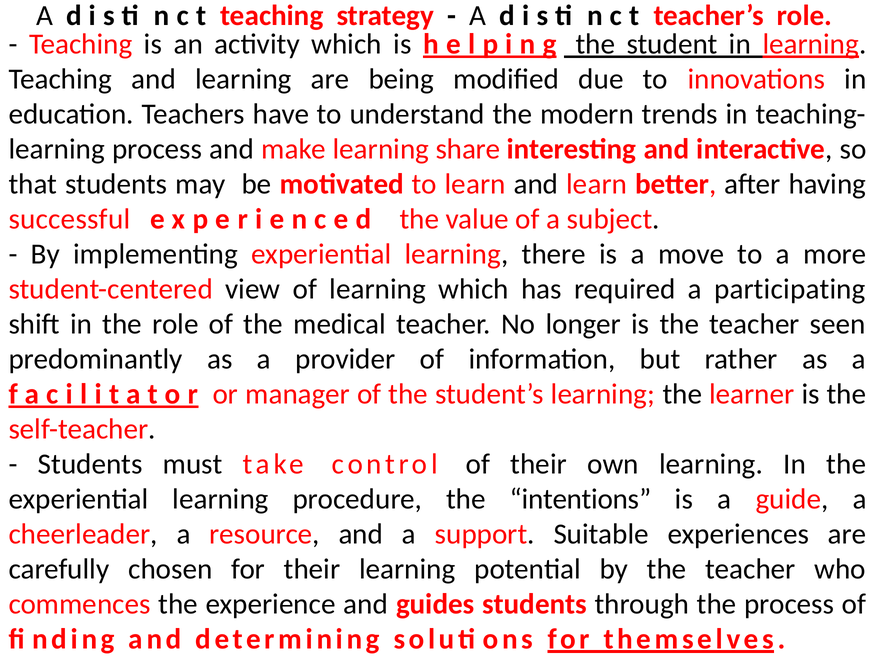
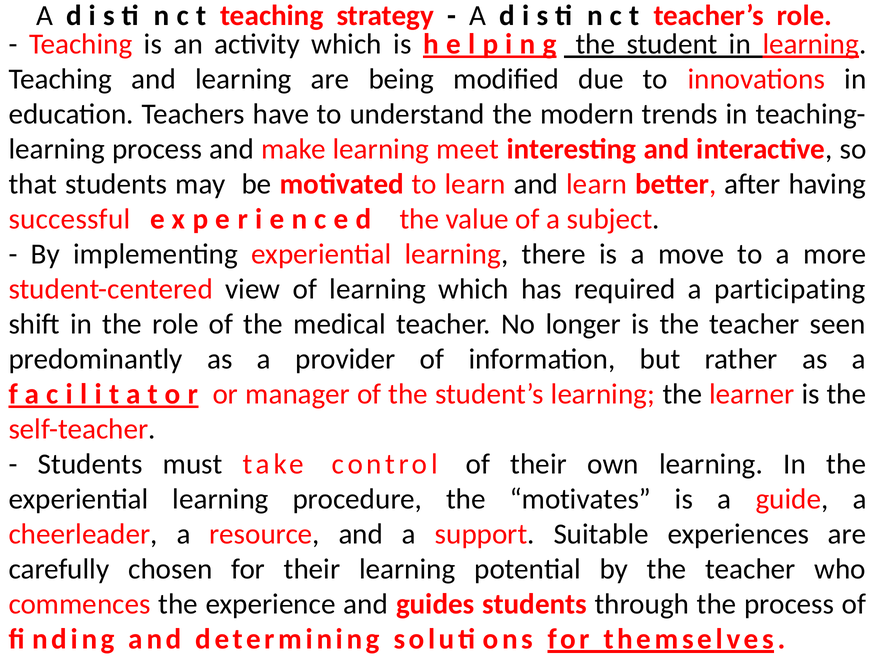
share: share -> meet (468, 149)
intentions: intentions -> motivates (580, 499)
